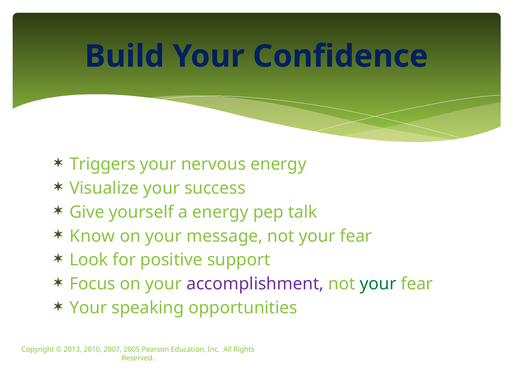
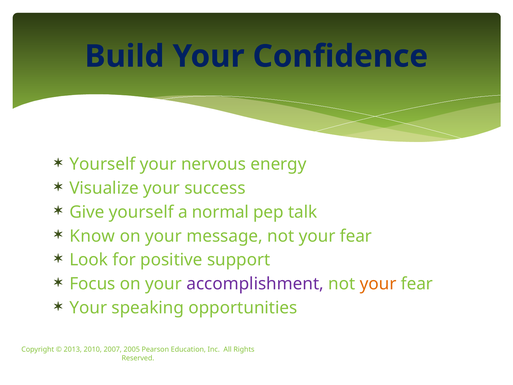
Triggers: Triggers -> Yourself (102, 164)
a energy: energy -> normal (220, 212)
your colour: green -> orange (378, 284)
